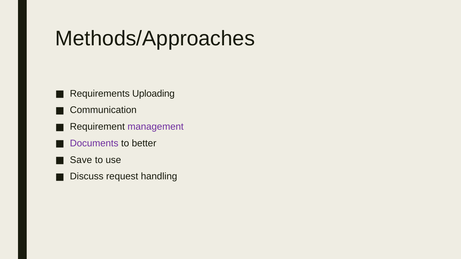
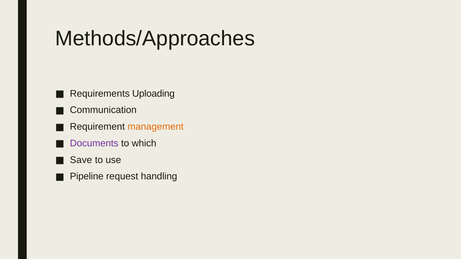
management colour: purple -> orange (156, 127)
better: better -> which (144, 143)
Discuss: Discuss -> Pipeline (87, 177)
